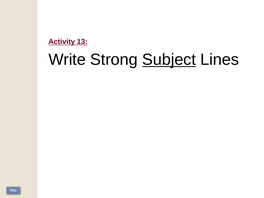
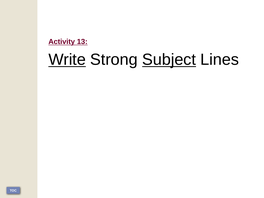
Write underline: none -> present (67, 60)
